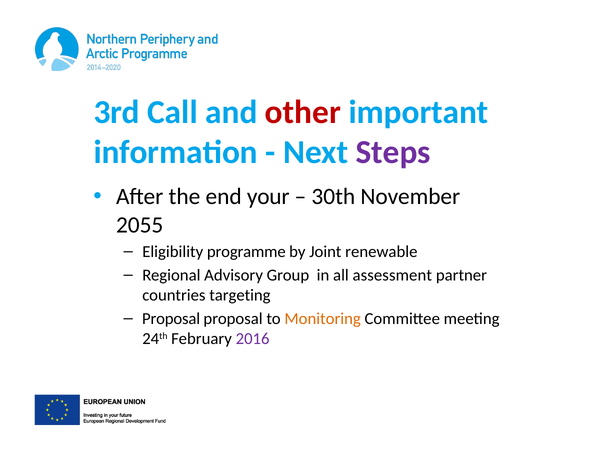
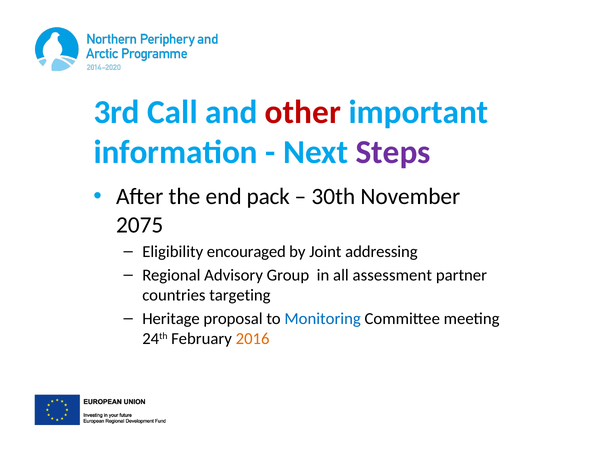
your: your -> pack (268, 197)
2055: 2055 -> 2075 (140, 225)
programme: programme -> encouraged (246, 252)
renewable: renewable -> addressing (381, 252)
Proposal: Proposal -> Heritage (171, 318)
Monitoring colour: orange -> blue (323, 318)
2016 colour: purple -> orange (253, 338)
